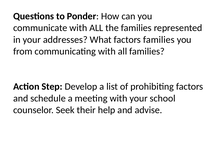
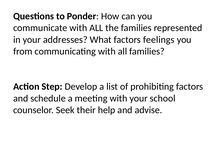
factors families: families -> feelings (159, 40)
